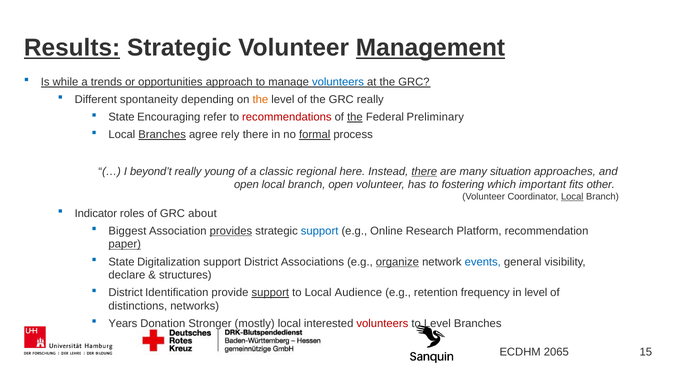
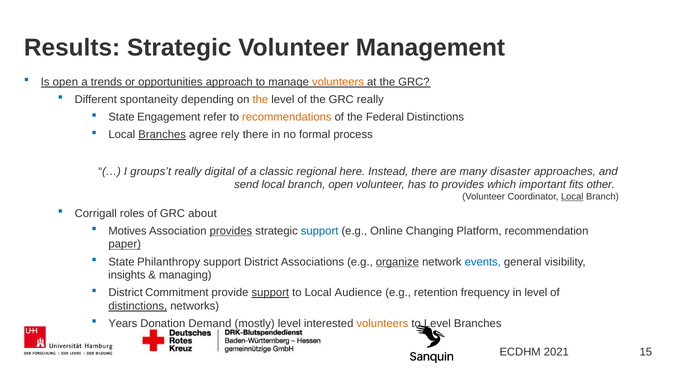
Results underline: present -> none (72, 48)
Management underline: present -> none (430, 48)
Is while: while -> open (65, 82)
volunteers colour: blue -> orange (338, 82)
Encouraging: Encouraging -> Engagement (169, 117)
recommendations colour: red -> orange (287, 117)
the underline: present -> none (355, 117)
Federal Preliminary: Preliminary -> Distinctions (435, 117)
formal underline: present -> none (315, 135)
beyond’t: beyond’t -> groups’t (151, 171)
young: young -> digital (220, 171)
there underline: present -> none (424, 171)
situation: situation -> disaster (510, 171)
open: open -> send (246, 185)
to fostering: fostering -> provides (463, 185)
Indicator: Indicator -> Corrigall (96, 214)
Biggest: Biggest -> Motives (128, 231)
Research: Research -> Changing (430, 231)
Digitalization: Digitalization -> Philanthropy (169, 262)
declare: declare -> insights (127, 275)
structures: structures -> managing (185, 275)
Identification: Identification -> Commitment (177, 293)
distinctions underline: none -> present (138, 306)
Stronger: Stronger -> Demand (210, 324)
mostly local: local -> level (289, 324)
volunteers colour: red -> orange (382, 324)
2065: 2065 -> 2021 (556, 352)
